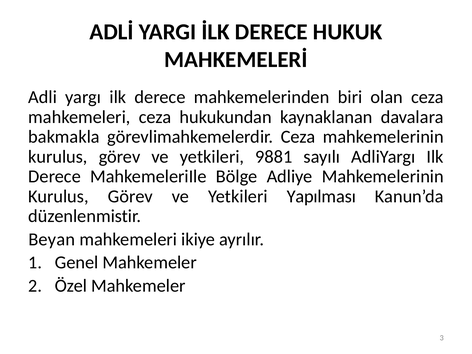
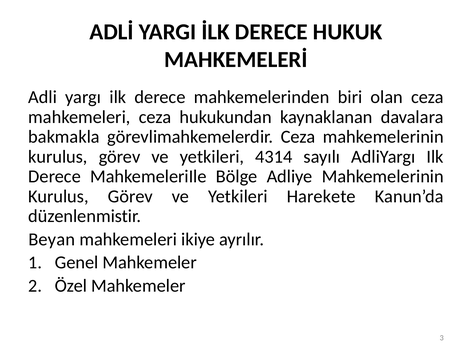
9881: 9881 -> 4314 (274, 157)
Yapılması: Yapılması -> Harekete (321, 196)
